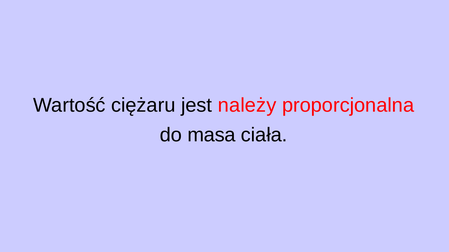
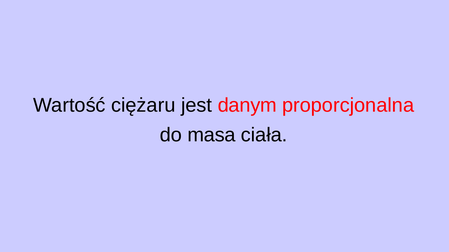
należy: należy -> danym (247, 105)
